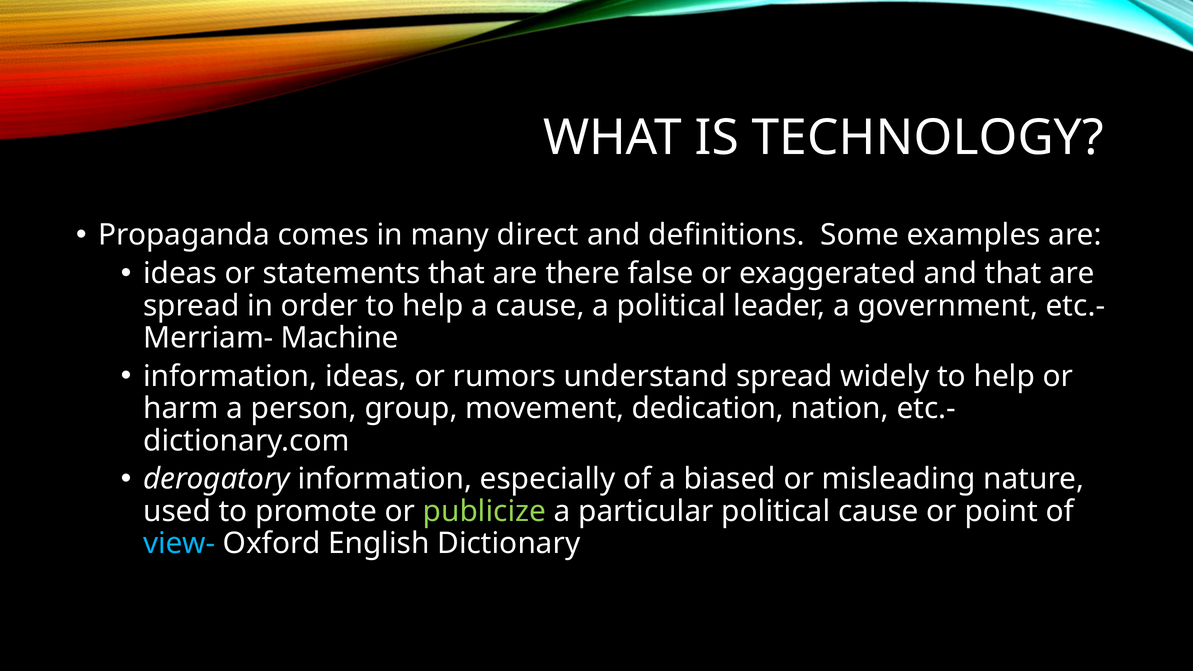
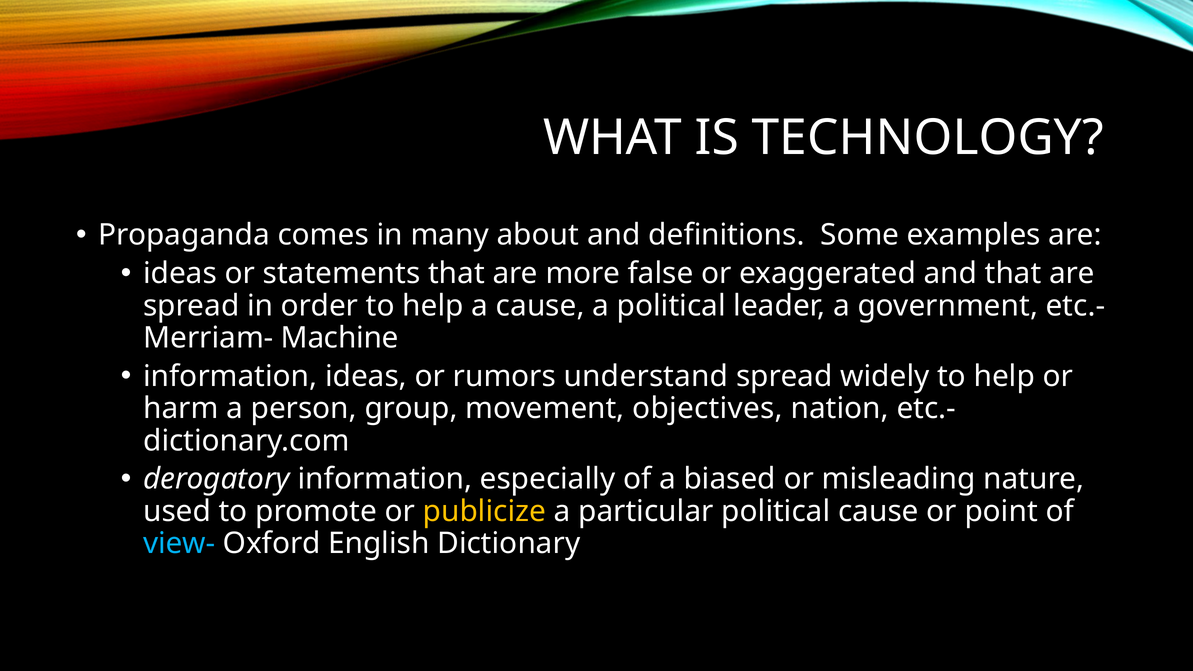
direct: direct -> about (538, 235)
there: there -> more (583, 274)
dedication: dedication -> objectives (708, 409)
publicize colour: light green -> yellow (484, 511)
